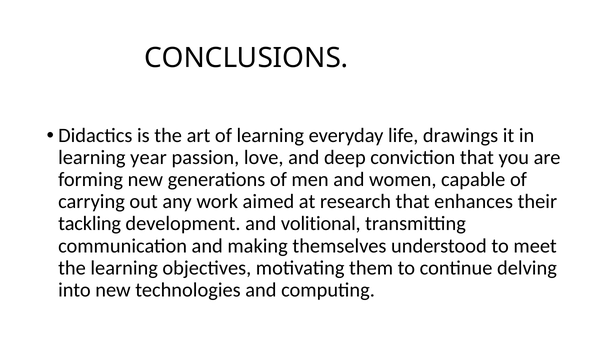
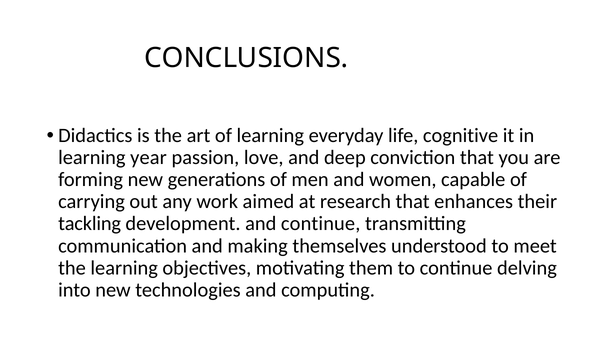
drawings: drawings -> cognitive (461, 136)
and volitional: volitional -> continue (321, 224)
